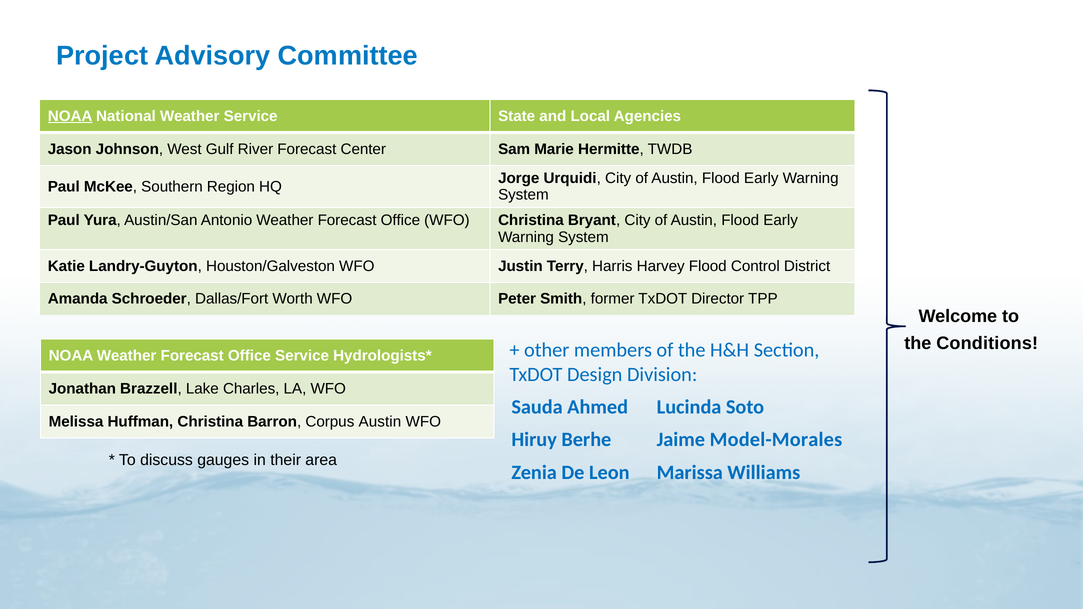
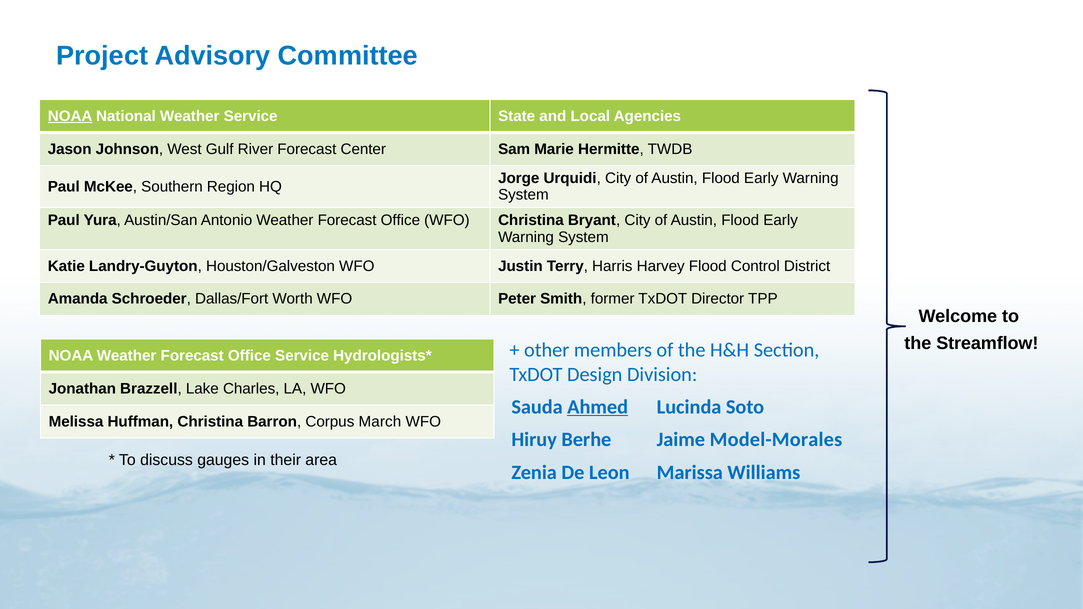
Conditions: Conditions -> Streamflow (987, 343)
Ahmed underline: none -> present (598, 407)
Corpus Austin: Austin -> March (380, 422)
